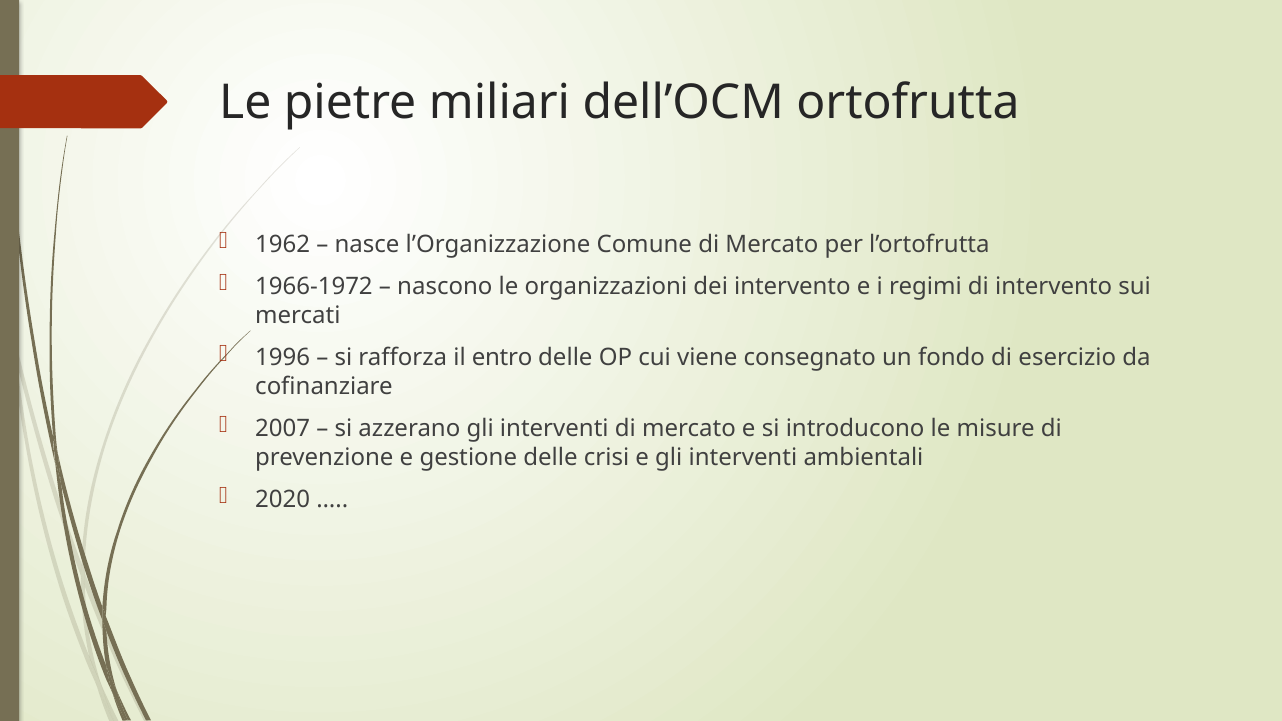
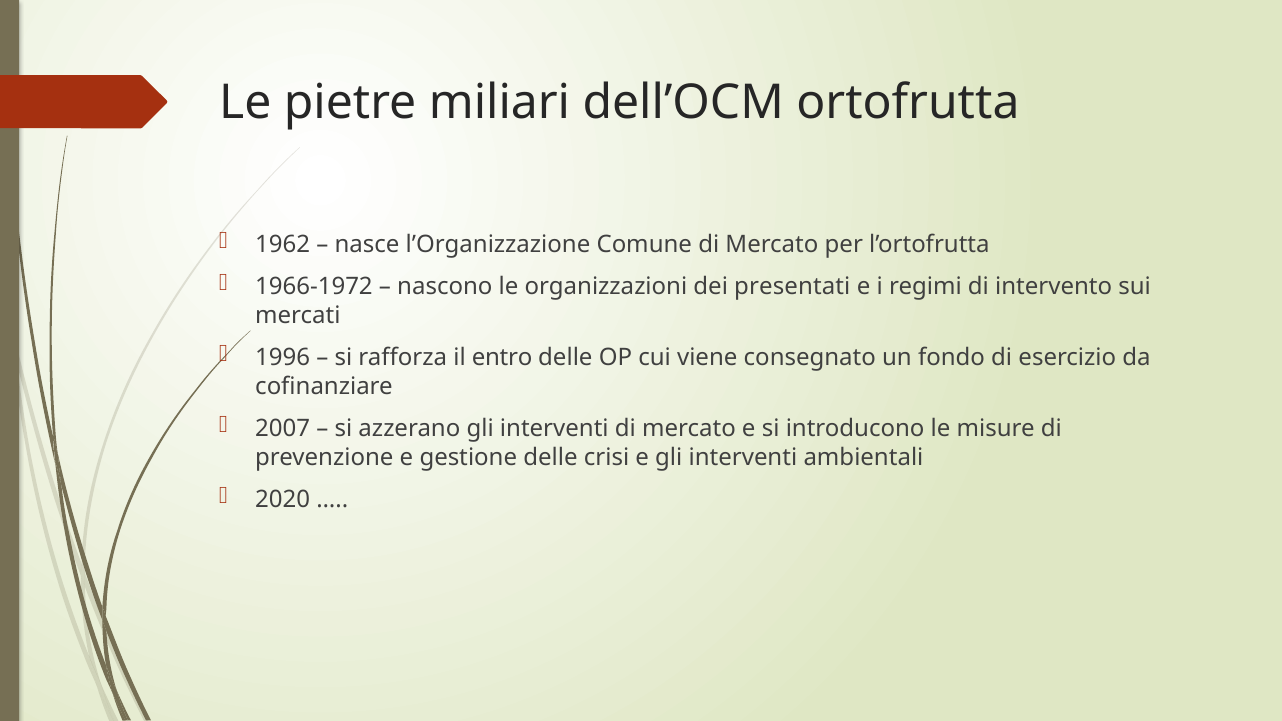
dei intervento: intervento -> presentati (792, 287)
